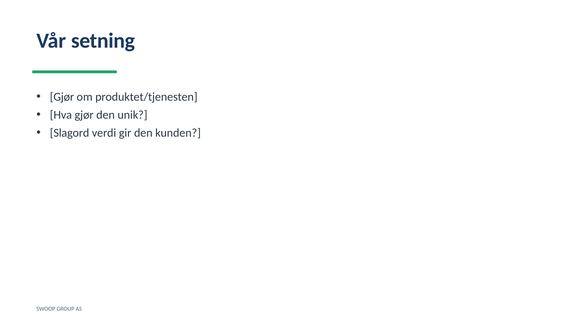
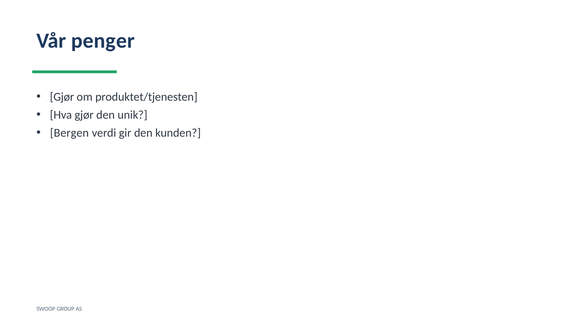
setning: setning -> penger (103, 41)
Slagord: Slagord -> Bergen (69, 133)
